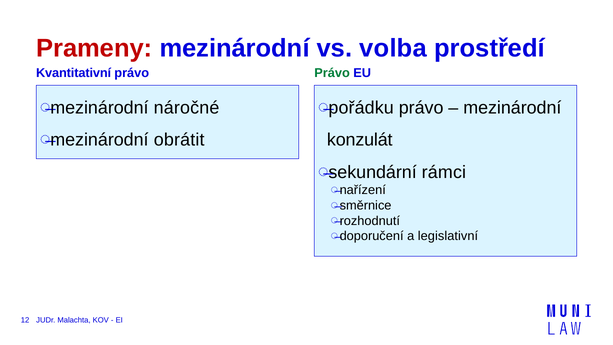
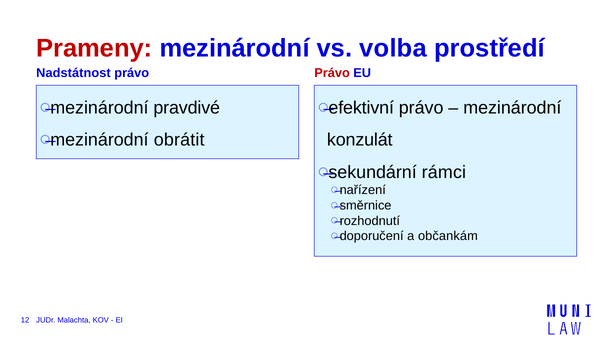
Právo colour: green -> red (332, 73)
Kvantitativní: Kvantitativní -> Nadstátnost (73, 73)
pořádku: pořádku -> efektivní (361, 108)
náročné: náročné -> pravdivé (187, 108)
legislativní: legislativní -> občankám (448, 236)
